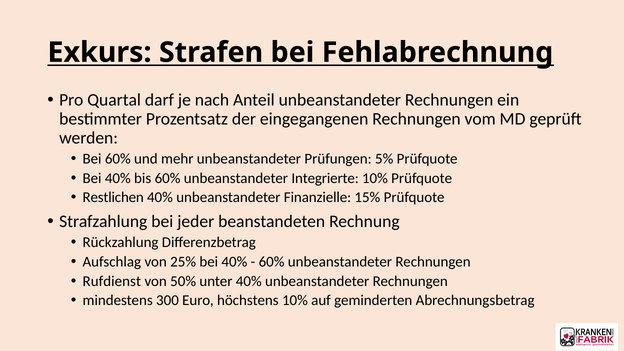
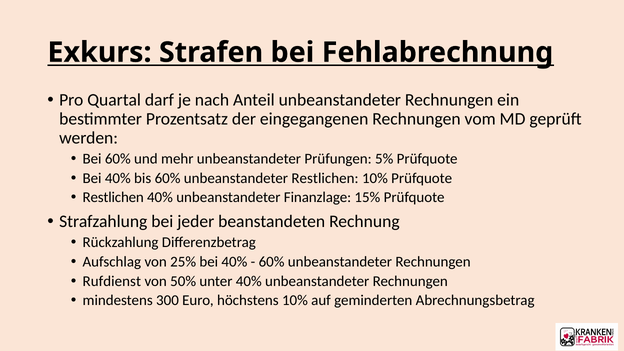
unbeanstandeter Integrierte: Integrierte -> Restlichen (325, 178)
Finanzielle: Finanzielle -> Finanzlage (318, 198)
